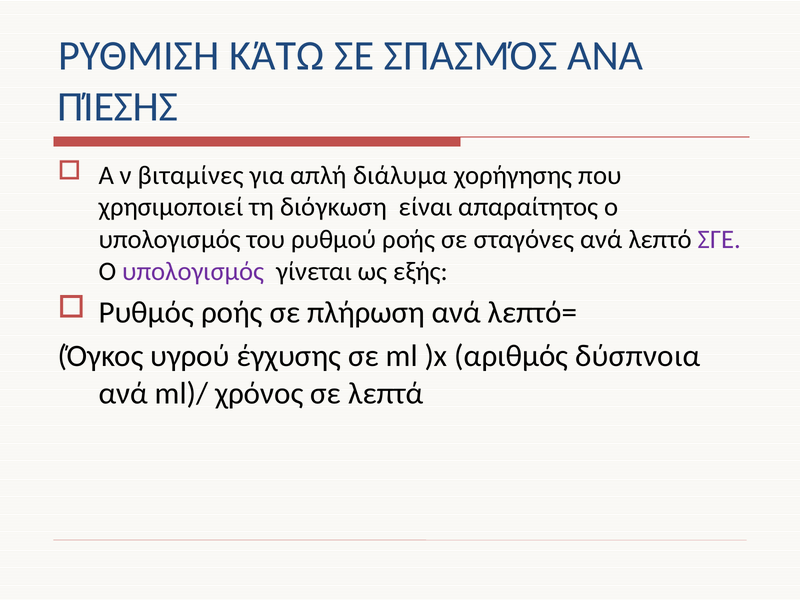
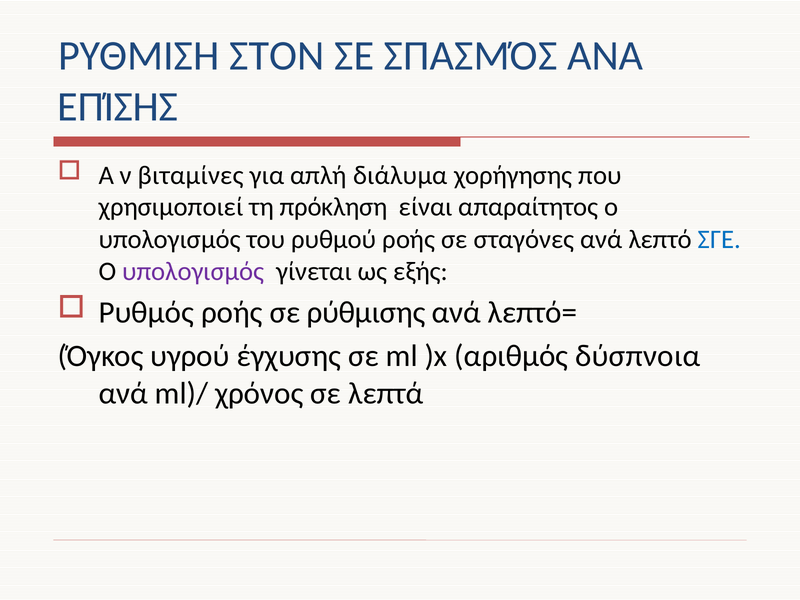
ΚΆΤΩ: ΚΆΤΩ -> ΣΤΟΝ (277, 56)
ΠΊΕΣΗΣ: ΠΊΕΣΗΣ -> ΕΠΊΣΗΣ (118, 107)
διόγκωση: διόγκωση -> πρόκληση (334, 207)
ΣΓΕ colour: purple -> blue (719, 239)
πλήρωση: πλήρωση -> ρύθμισης (366, 312)
